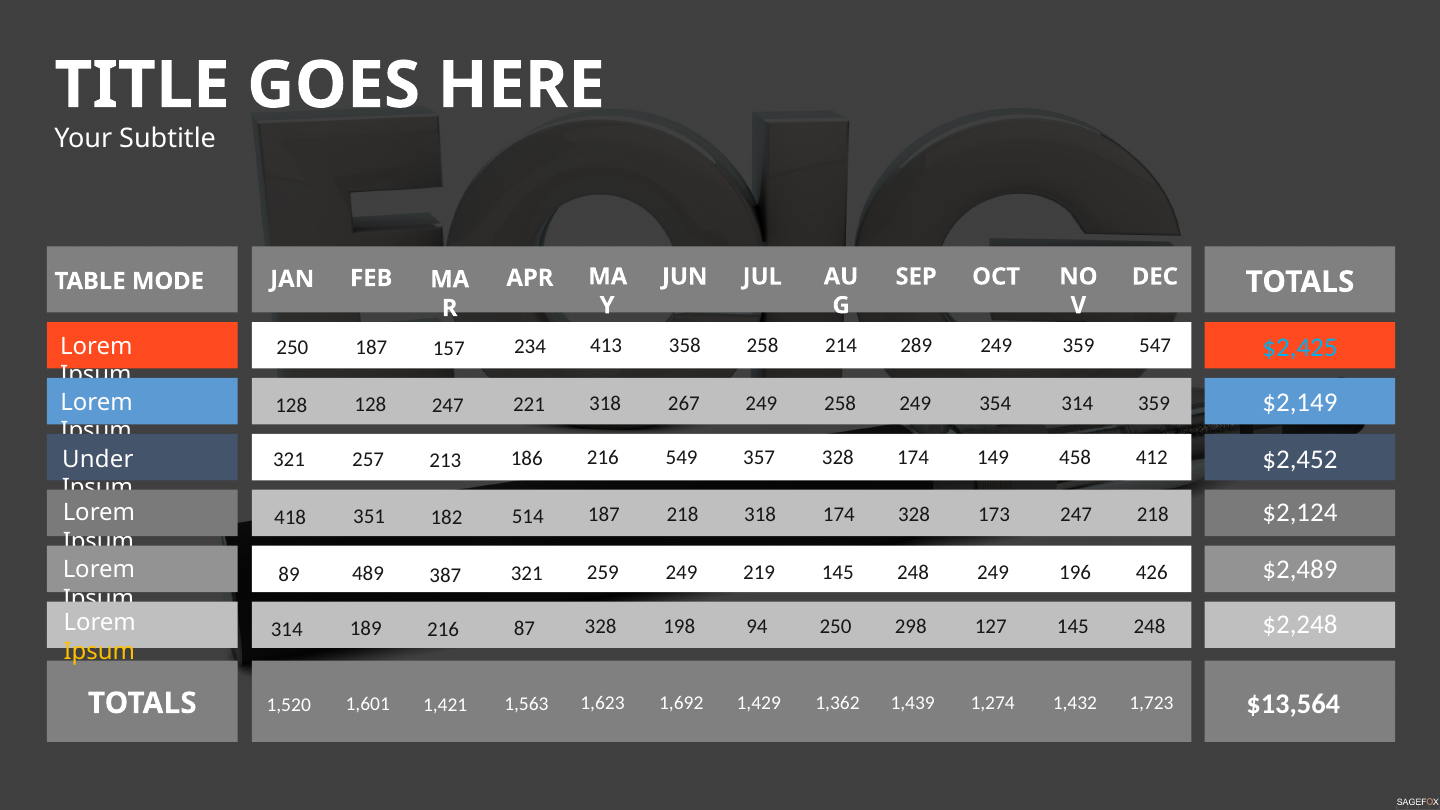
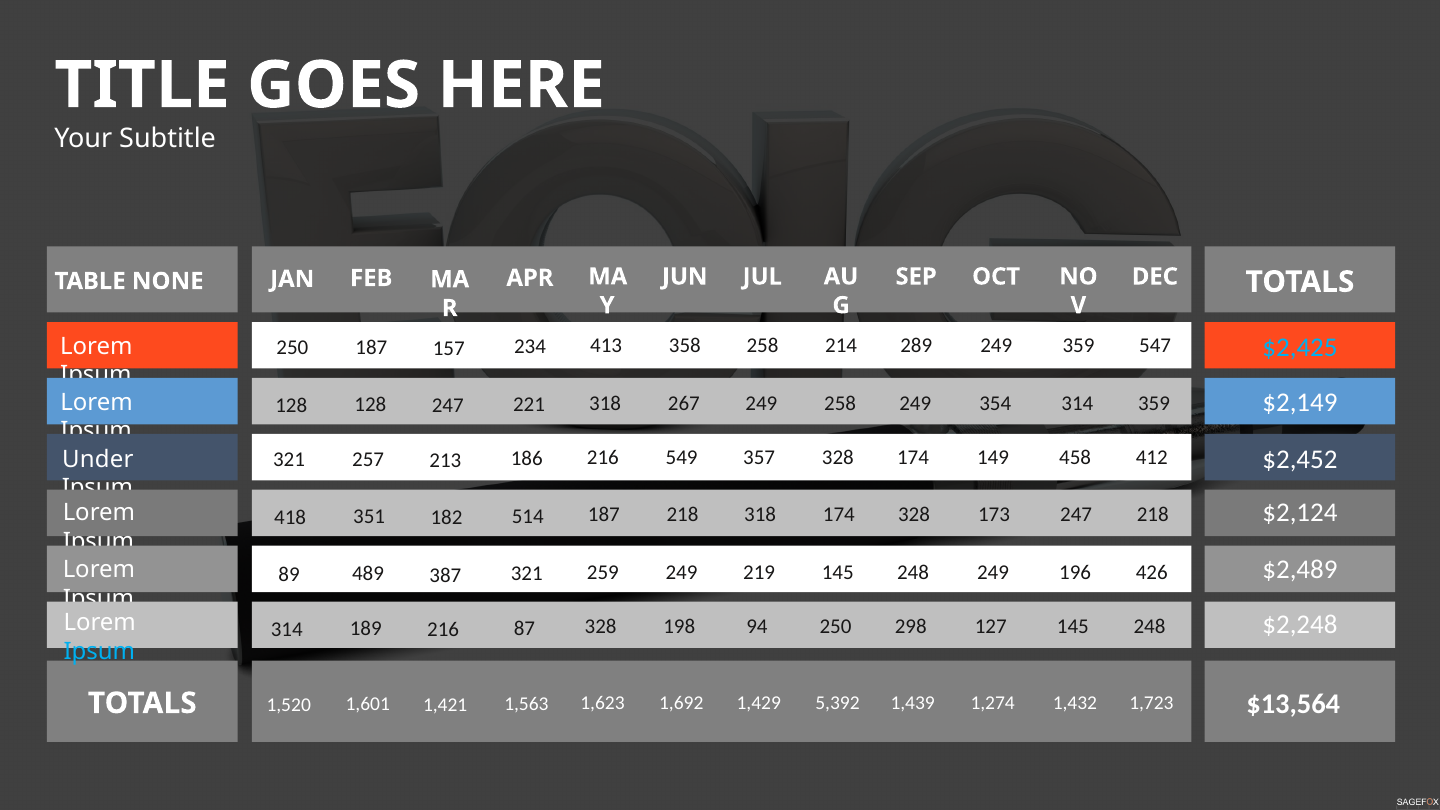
MODE: MODE -> NONE (168, 281)
Ipsum colour: yellow -> light blue (99, 652)
1,362: 1,362 -> 5,392 (838, 703)
